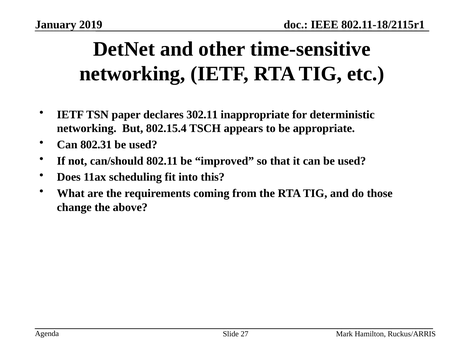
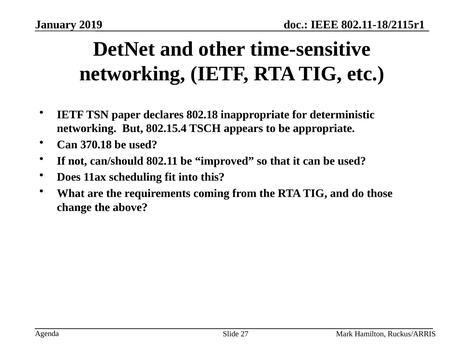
302.11: 302.11 -> 802.18 (202, 115)
802.31: 802.31 -> 370.18 (96, 145)
